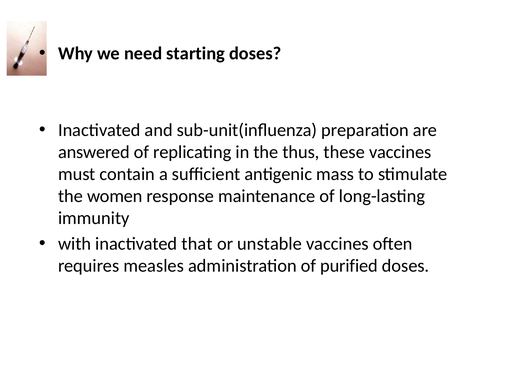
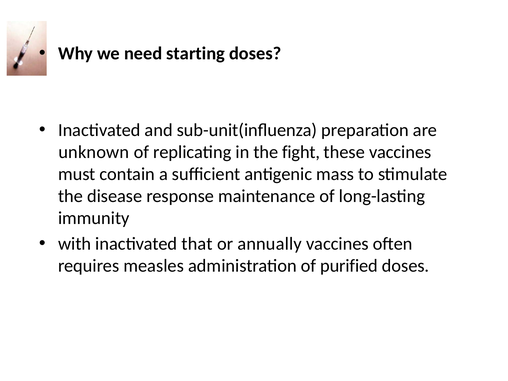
answered: answered -> unknown (94, 152)
thus: thus -> fight (301, 152)
women: women -> disease (115, 196)
unstable: unstable -> annually (270, 244)
